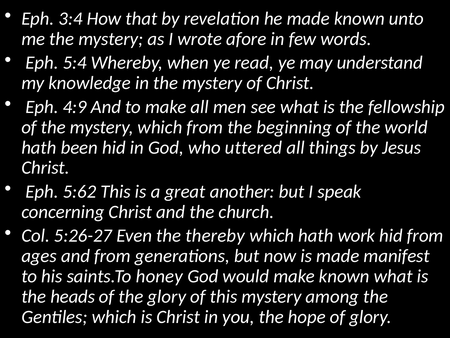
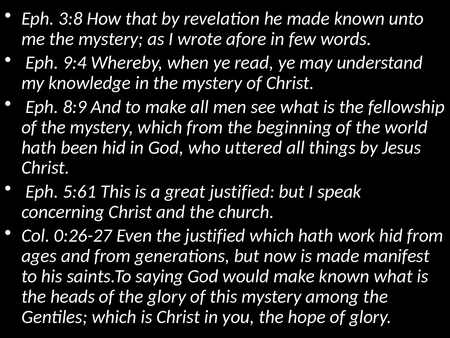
3:4: 3:4 -> 3:8 (71, 19)
5:4: 5:4 -> 9:4 (75, 63)
4:9: 4:9 -> 8:9 (75, 107)
5:62: 5:62 -> 5:61 (79, 191)
great another: another -> justified (242, 191)
5:26-27: 5:26-27 -> 0:26-27 (83, 235)
the thereby: thereby -> justified (215, 235)
honey: honey -> saying (160, 276)
